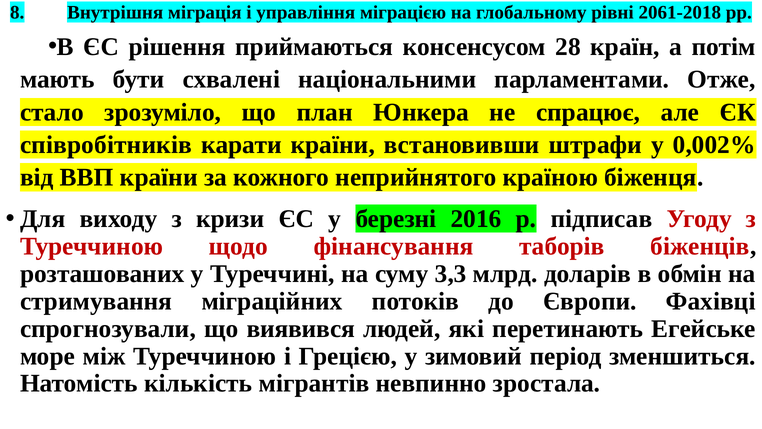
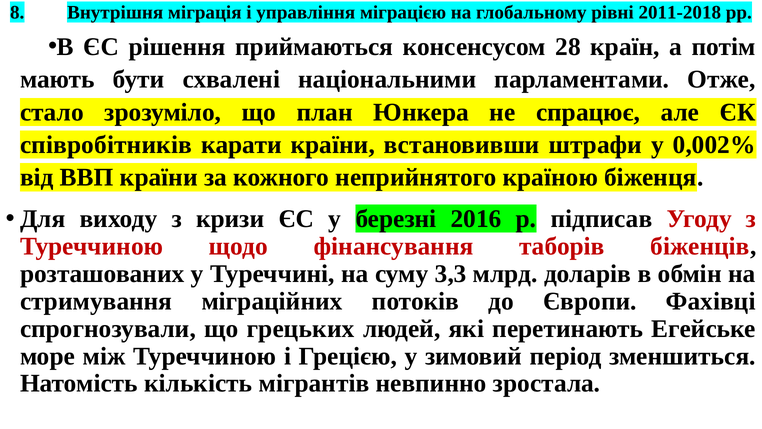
2061-2018: 2061-2018 -> 2011-2018 (680, 12)
виявився: виявився -> грецьких (301, 328)
